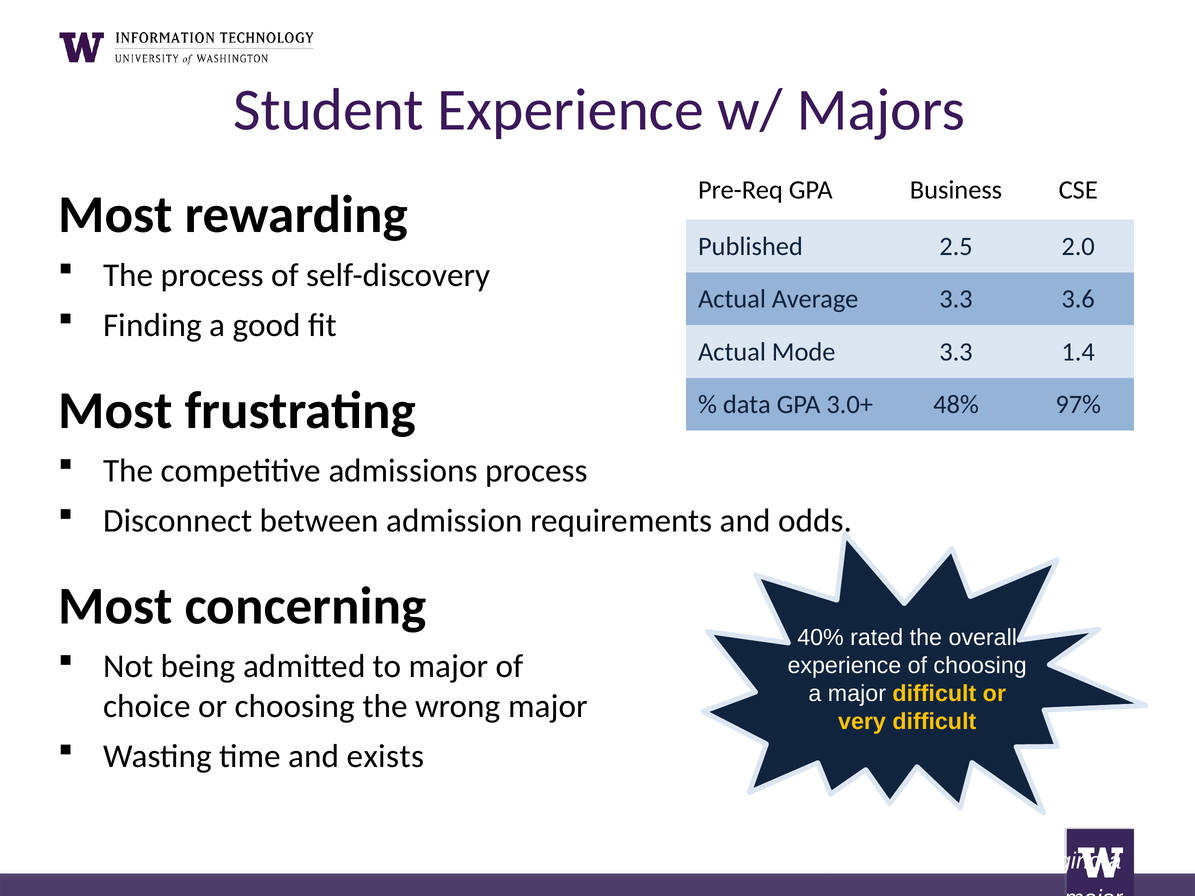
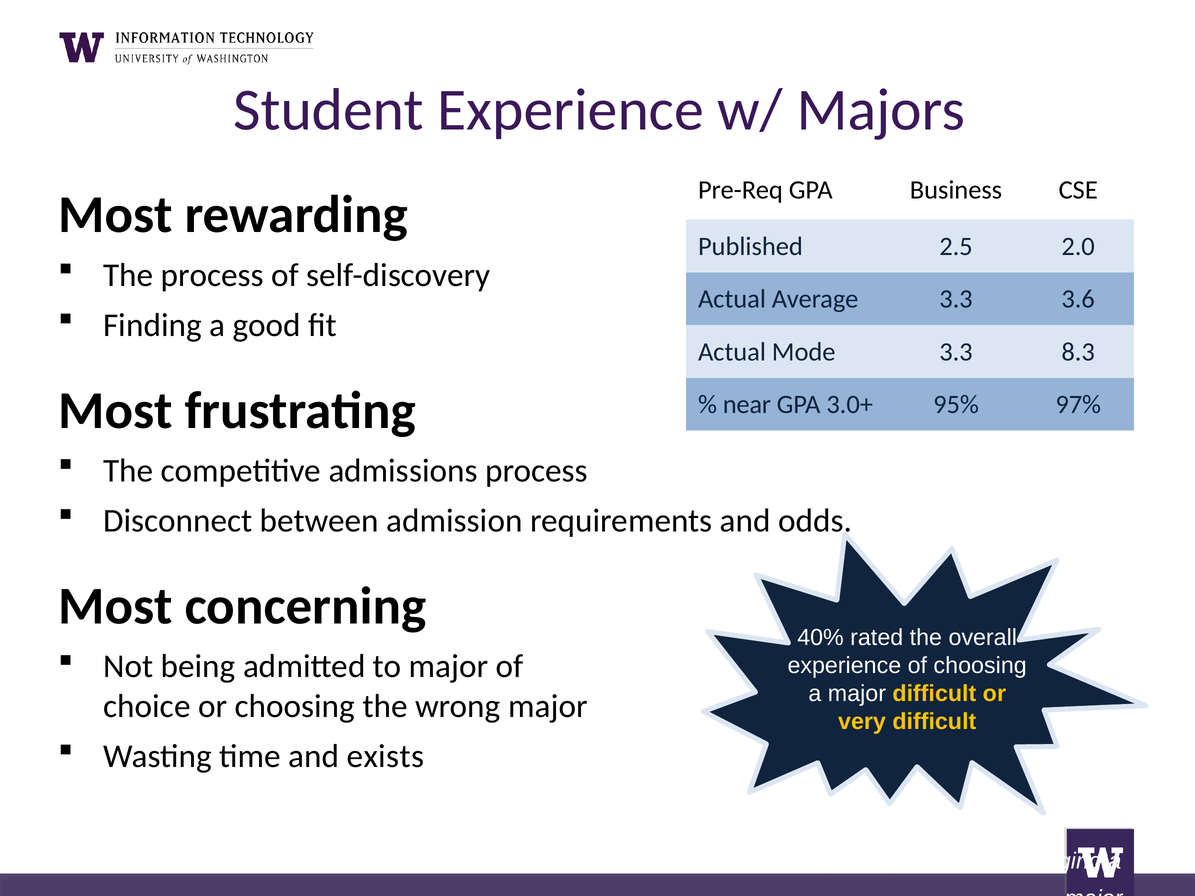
1.4: 1.4 -> 8.3 (1078, 352)
data: data -> near (747, 405)
48%: 48% -> 95% (956, 405)
